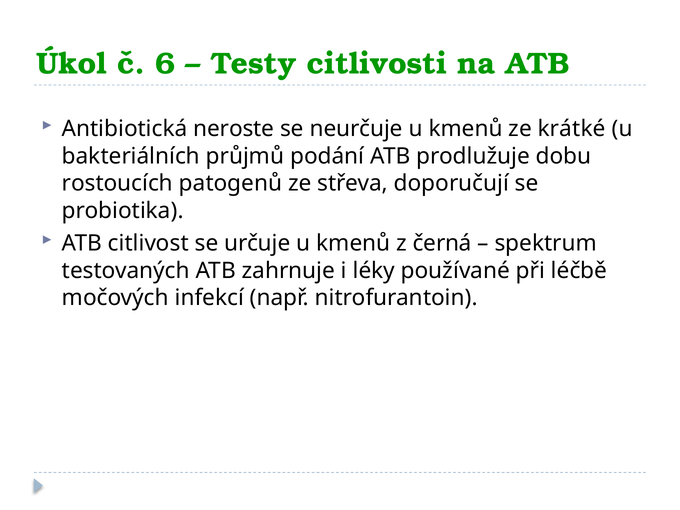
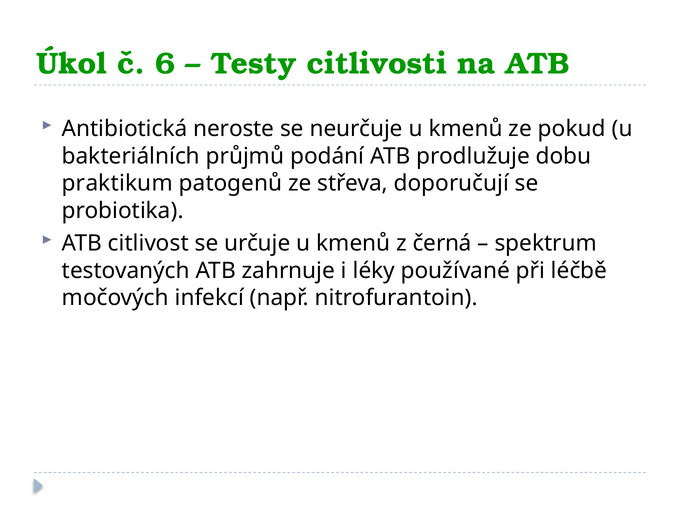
krátké: krátké -> pokud (572, 129)
rostoucích: rostoucích -> praktikum (117, 183)
